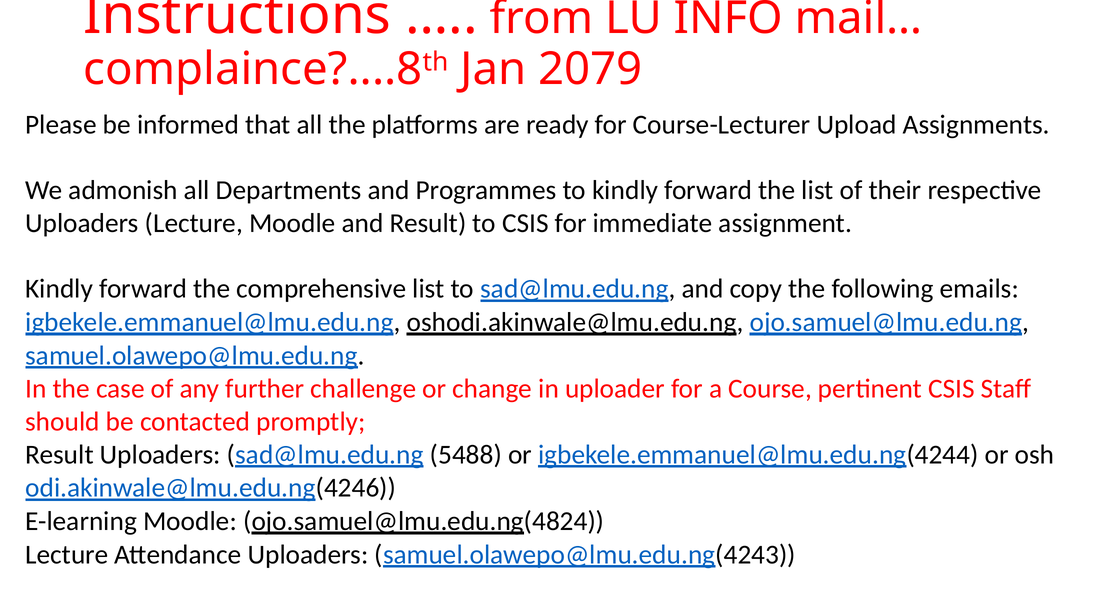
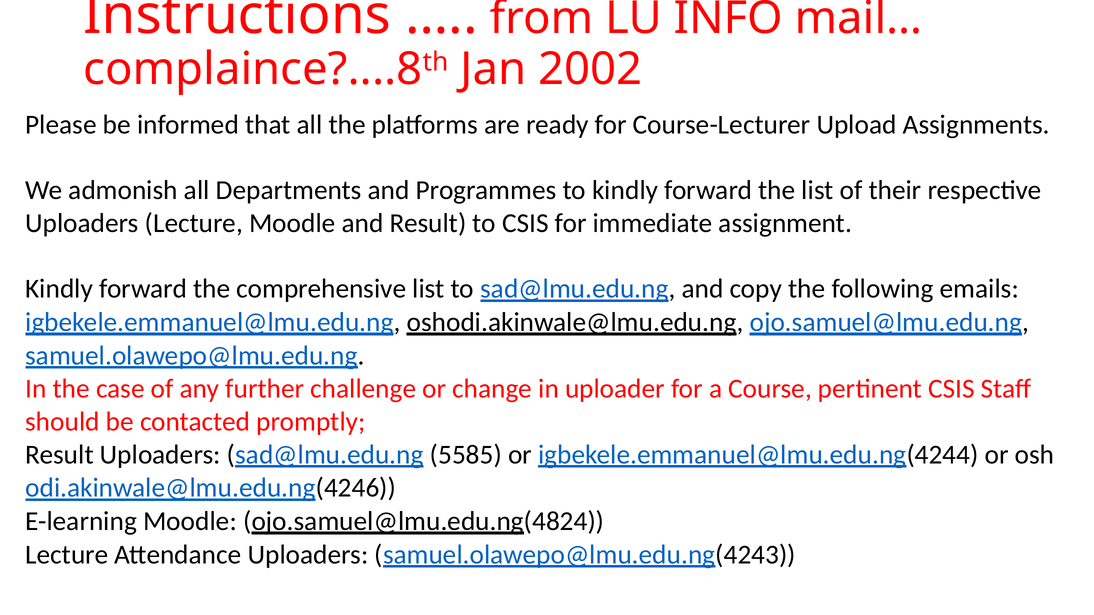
2079: 2079 -> 2002 (590, 69)
5488: 5488 -> 5585 (466, 455)
